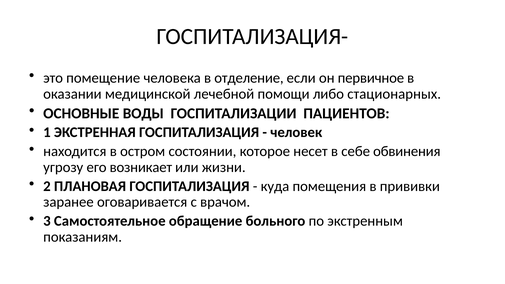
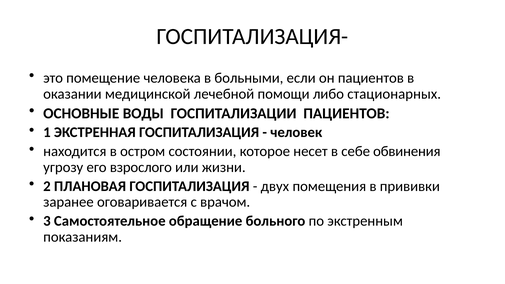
отделение: отделение -> больными (249, 78)
он первичное: первичное -> пациентов (371, 78)
возникает: возникает -> взрослого (141, 167)
куда: куда -> двух (275, 186)
